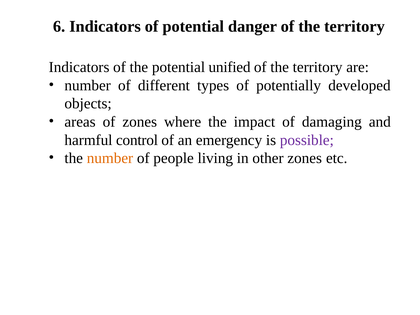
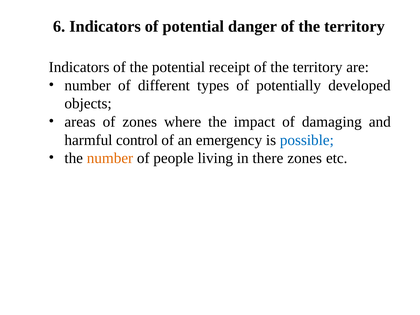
unified: unified -> receipt (229, 67)
possible colour: purple -> blue (307, 140)
other: other -> there (268, 158)
